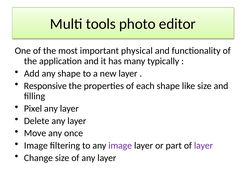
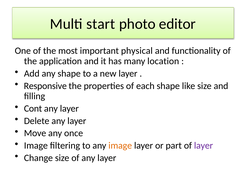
tools: tools -> start (101, 24)
typically: typically -> location (163, 61)
Pixel: Pixel -> Cont (33, 108)
image colour: purple -> orange (120, 145)
